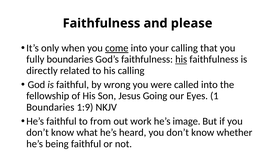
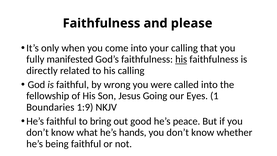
come underline: present -> none (117, 48)
fully boundaries: boundaries -> manifested (70, 59)
from: from -> bring (101, 121)
work: work -> good (141, 121)
image: image -> peace (187, 121)
heard: heard -> hands (133, 132)
